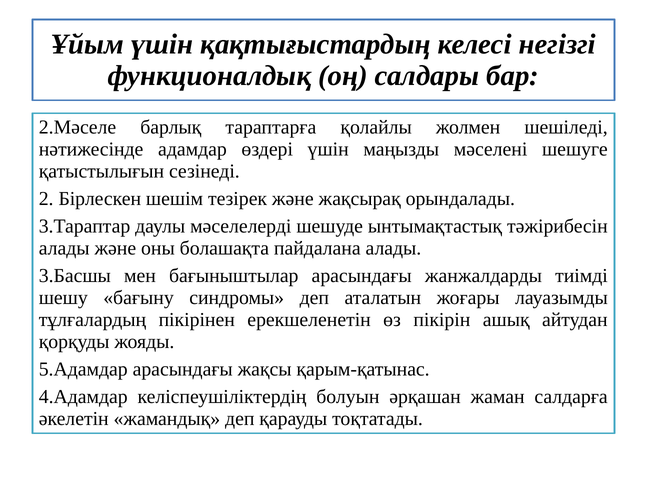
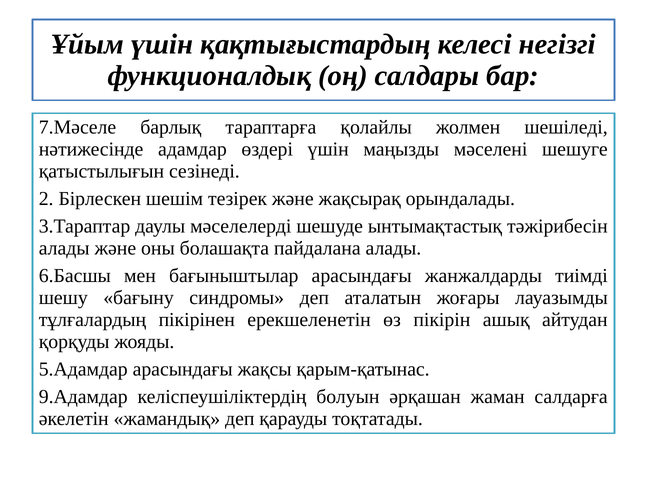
2.Мәселе: 2.Мәселе -> 7.Мәселе (77, 128)
3.Басшы: 3.Басшы -> 6.Басшы (75, 276)
4.Адамдар: 4.Адамдар -> 9.Адамдар (83, 397)
